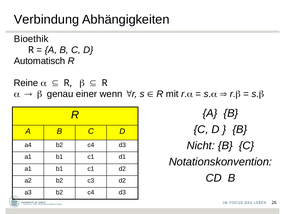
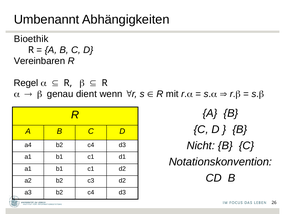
Verbindung: Verbindung -> Umbenannt (47, 19)
Automatisch: Automatisch -> Vereinbaren (39, 61)
Reine: Reine -> Regel (26, 83)
einer: einer -> dient (86, 94)
